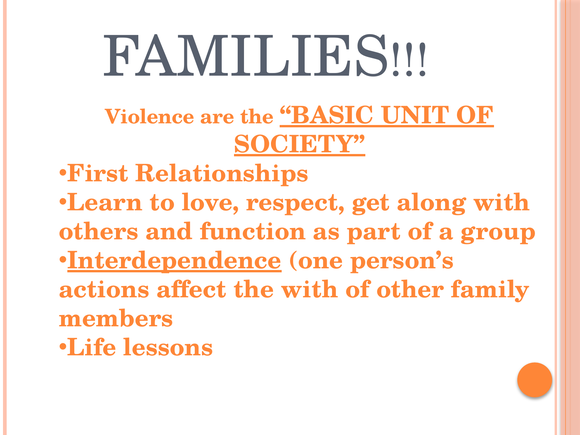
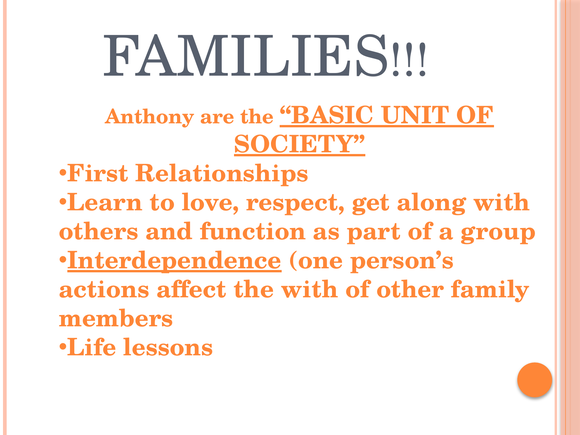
Violence: Violence -> Anthony (150, 117)
